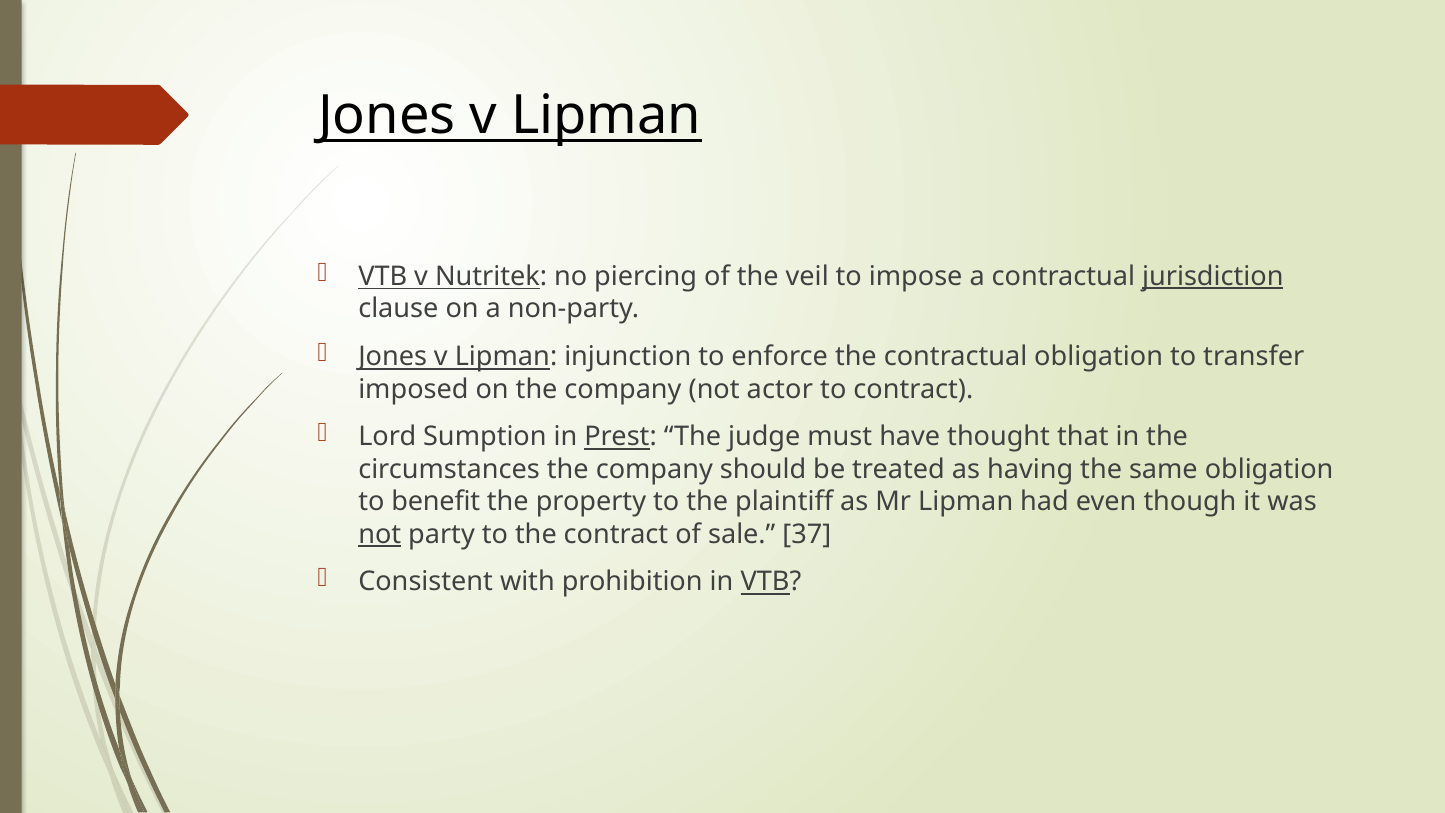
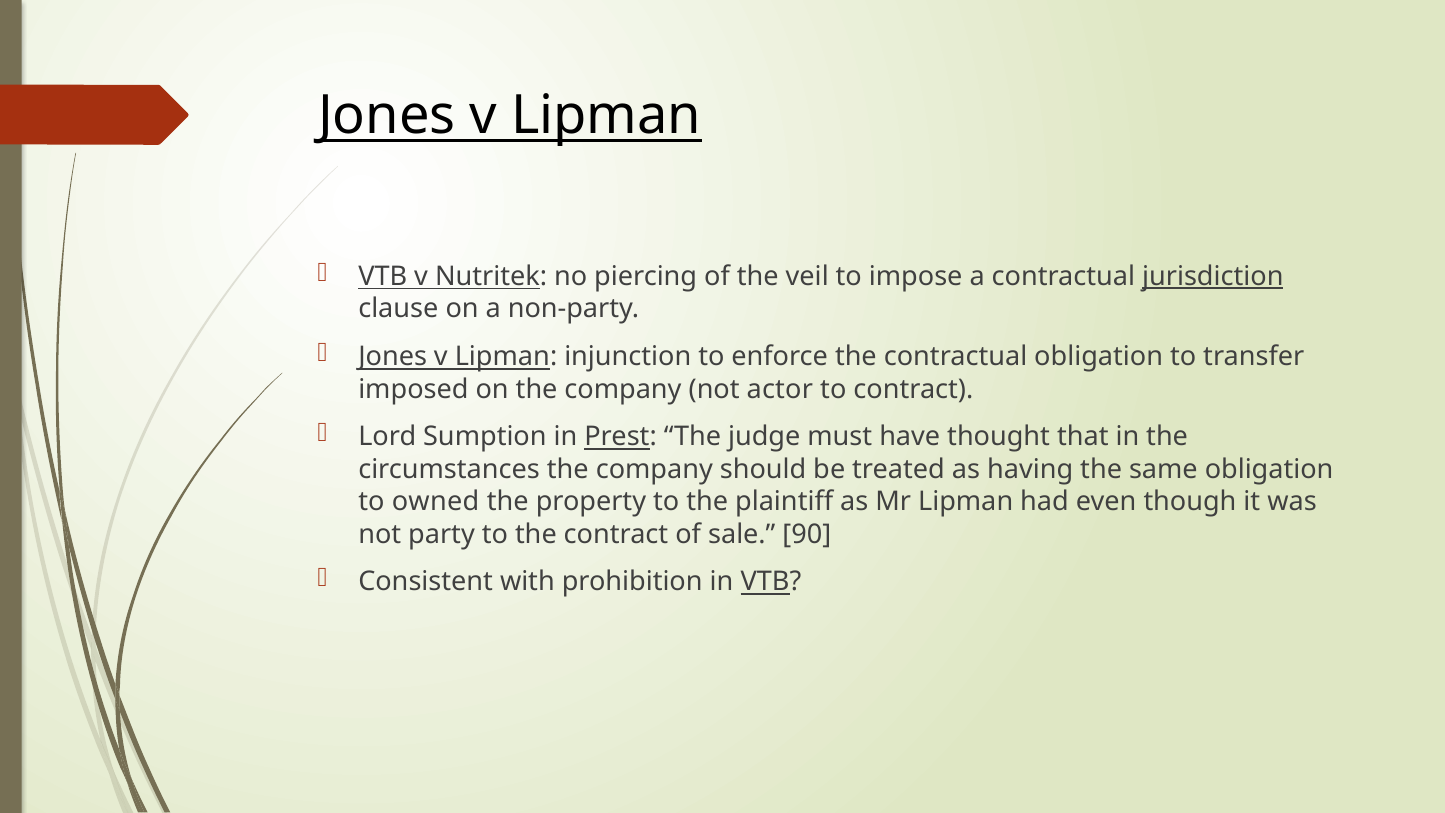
benefit: benefit -> owned (436, 502)
not underline: present -> none (380, 534)
37: 37 -> 90 (807, 534)
